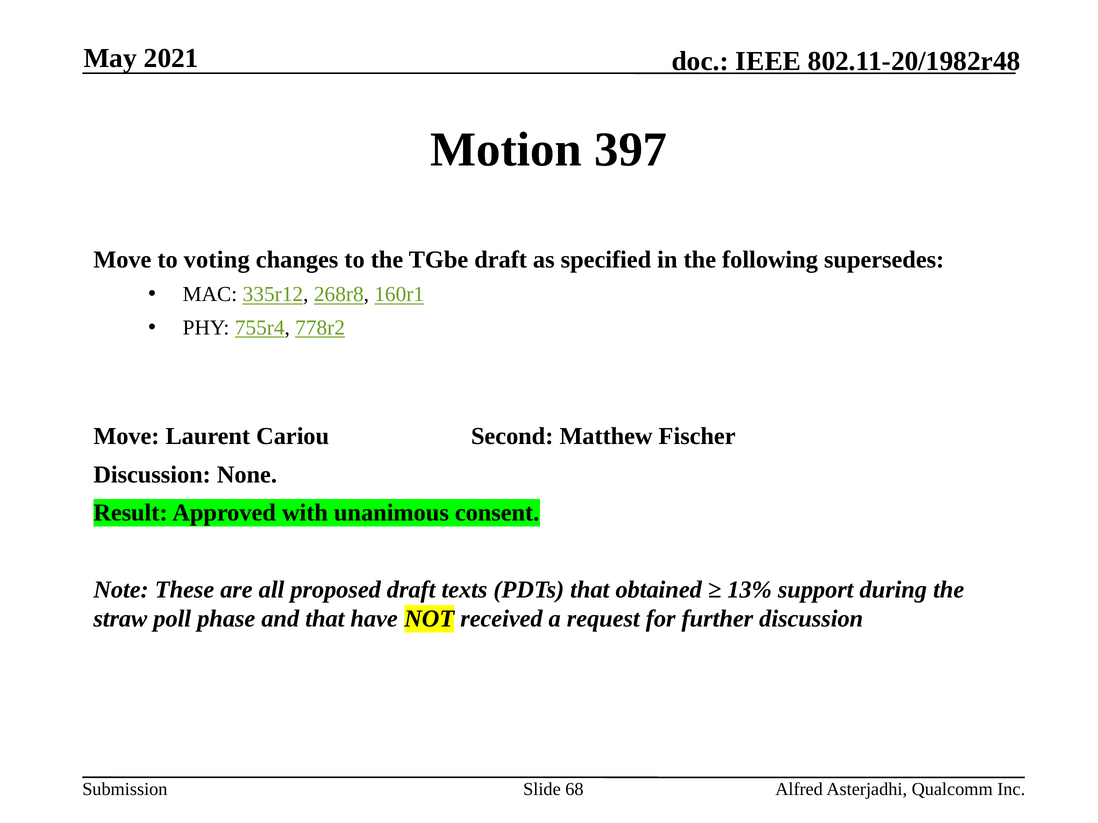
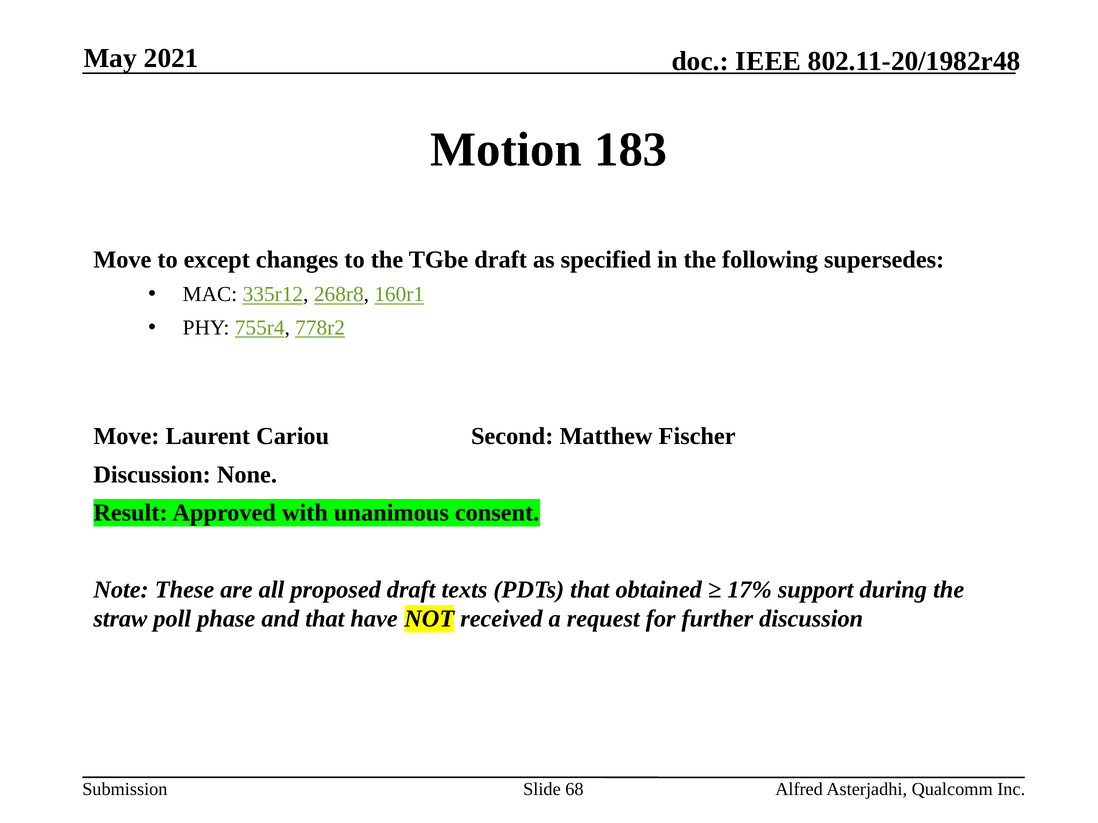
397: 397 -> 183 (631, 150)
voting: voting -> except (217, 260)
13%: 13% -> 17% (750, 590)
